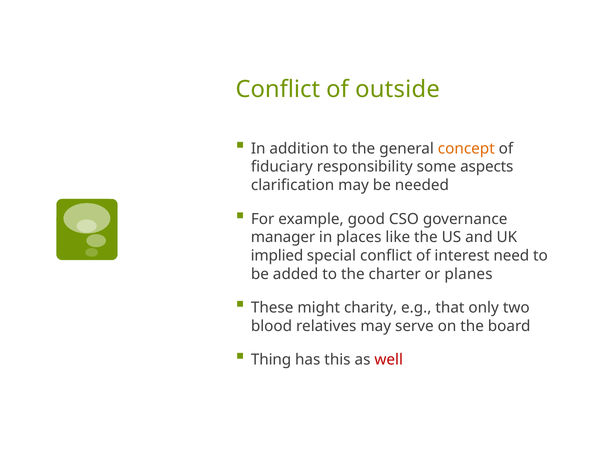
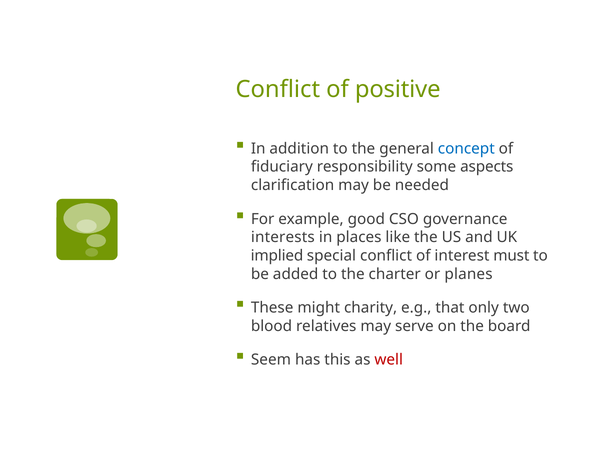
outside: outside -> positive (398, 90)
concept colour: orange -> blue (466, 149)
manager: manager -> interests (283, 237)
need: need -> must (511, 256)
Thing: Thing -> Seem (271, 360)
